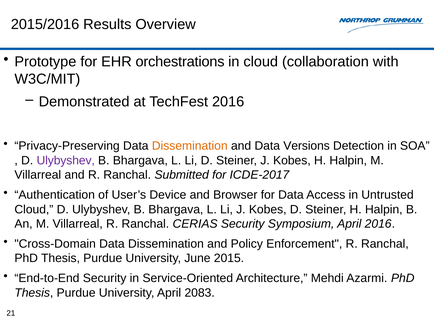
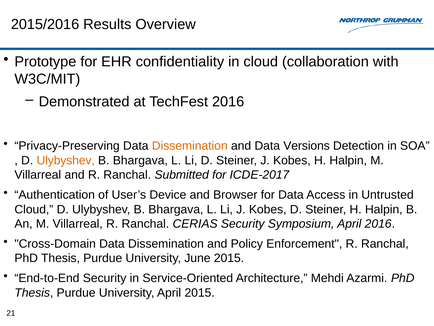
orchestrations: orchestrations -> confidentiality (180, 62)
Ulybyshev colour: purple -> orange (66, 160)
April 2083: 2083 -> 2015 (200, 292)
